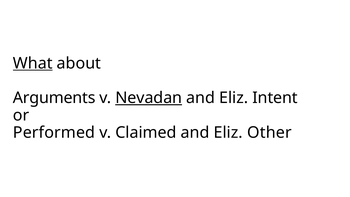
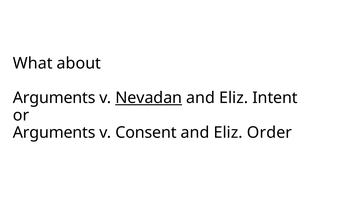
What underline: present -> none (33, 63)
Performed: Performed -> Arguments (54, 132)
Claimed: Claimed -> Consent (146, 132)
Other: Other -> Order (269, 132)
